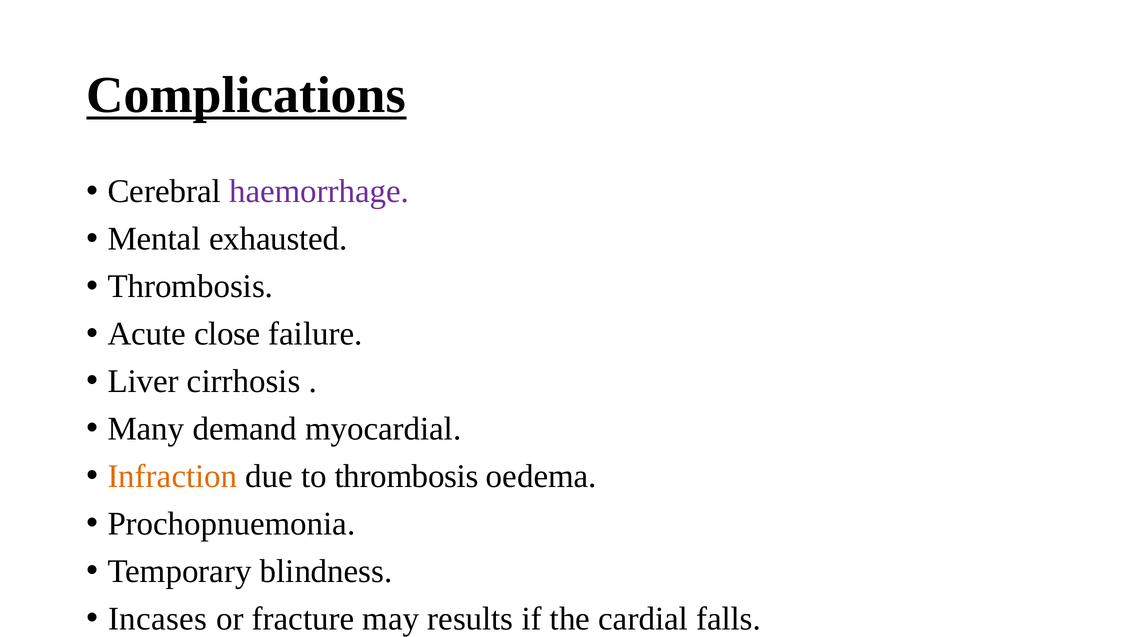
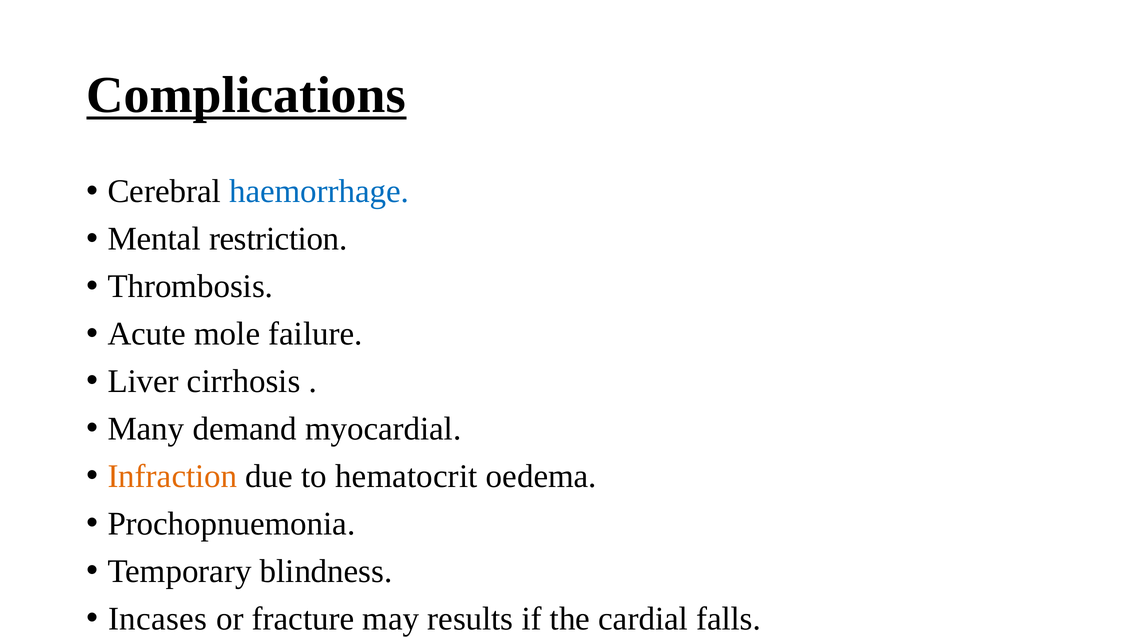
haemorrhage colour: purple -> blue (319, 191)
exhausted: exhausted -> restriction (278, 239)
close: close -> mole (227, 334)
to thrombosis: thrombosis -> hematocrit (406, 476)
